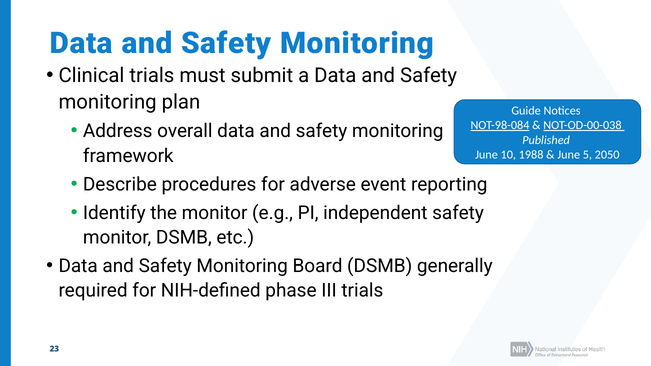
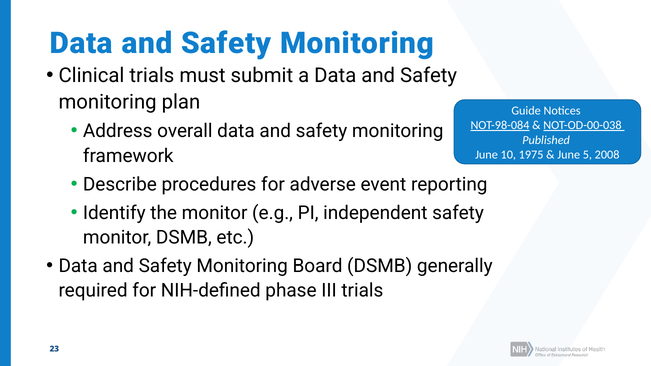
1988: 1988 -> 1975 (531, 155)
2050: 2050 -> 2008 (607, 155)
